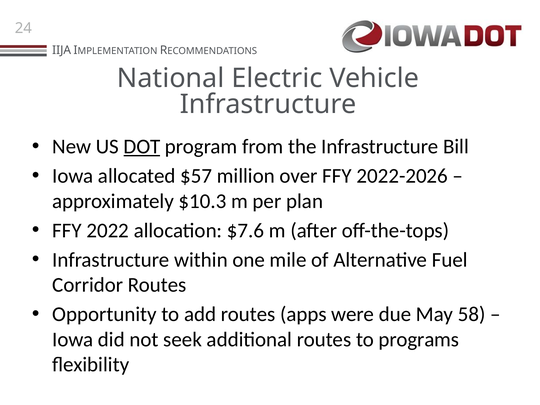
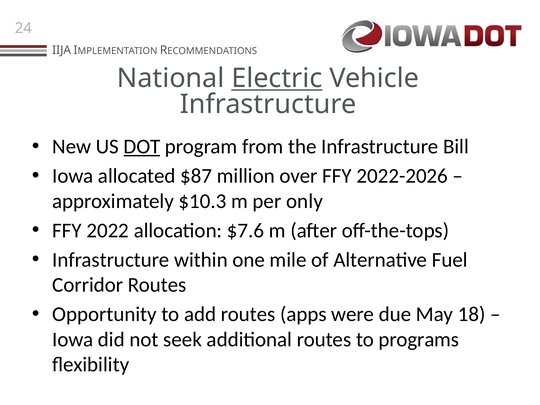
Electric underline: none -> present (277, 78)
$57: $57 -> $87 (196, 176)
plan: plan -> only (305, 201)
58: 58 -> 18 (472, 314)
